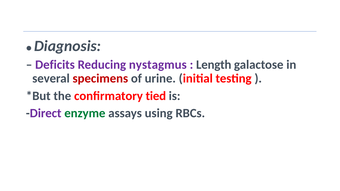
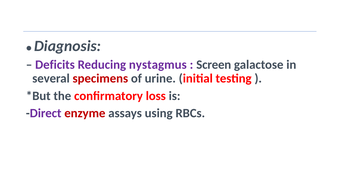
Length: Length -> Screen (214, 65)
tied: tied -> loss (156, 96)
enzyme colour: green -> red (85, 113)
